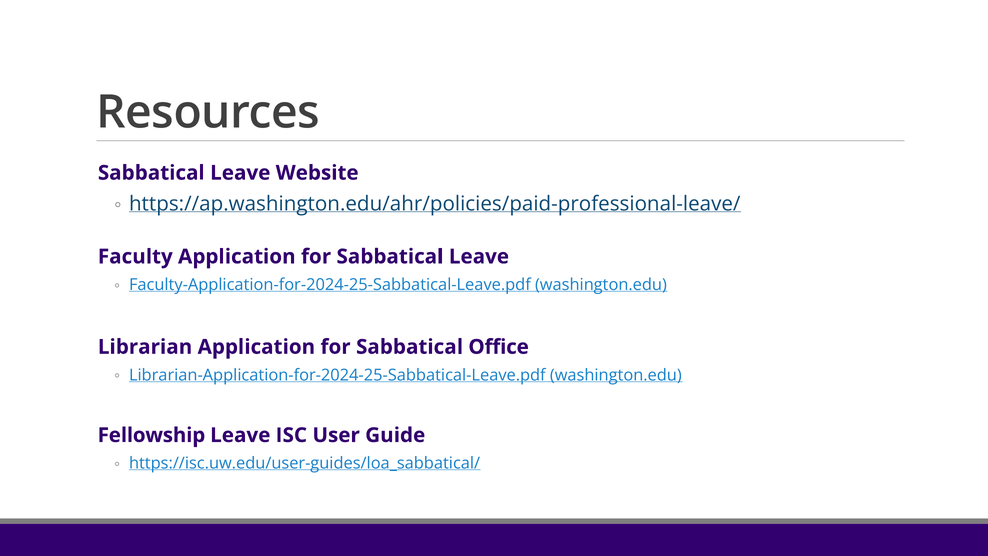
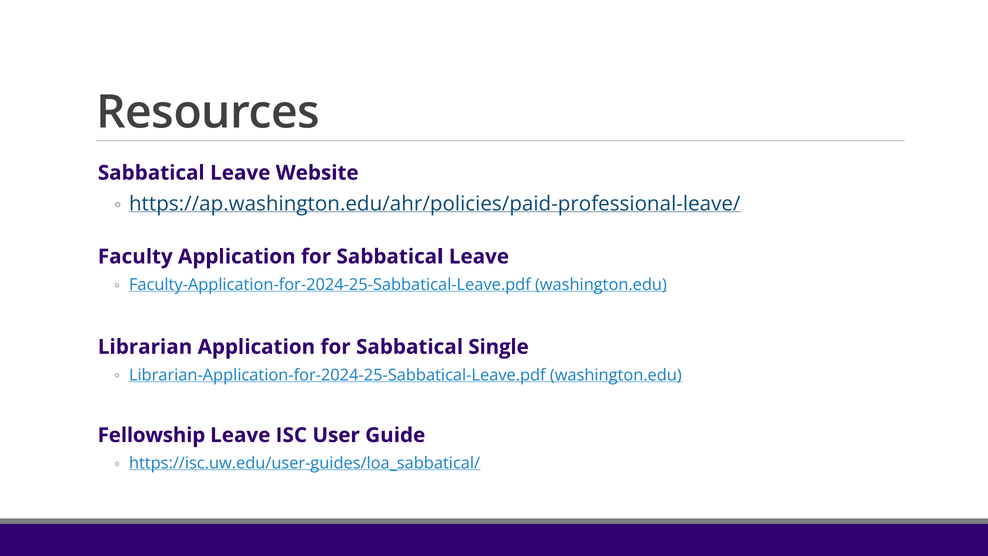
Office: Office -> Single (499, 347)
